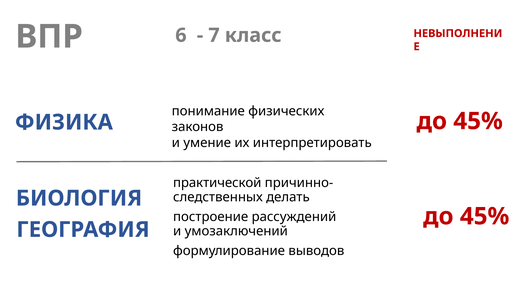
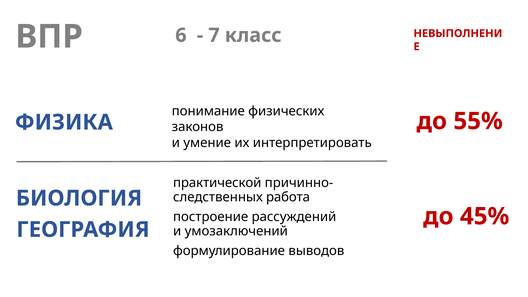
45%: 45% -> 55% (478, 121)
делать: делать -> работа (288, 197)
